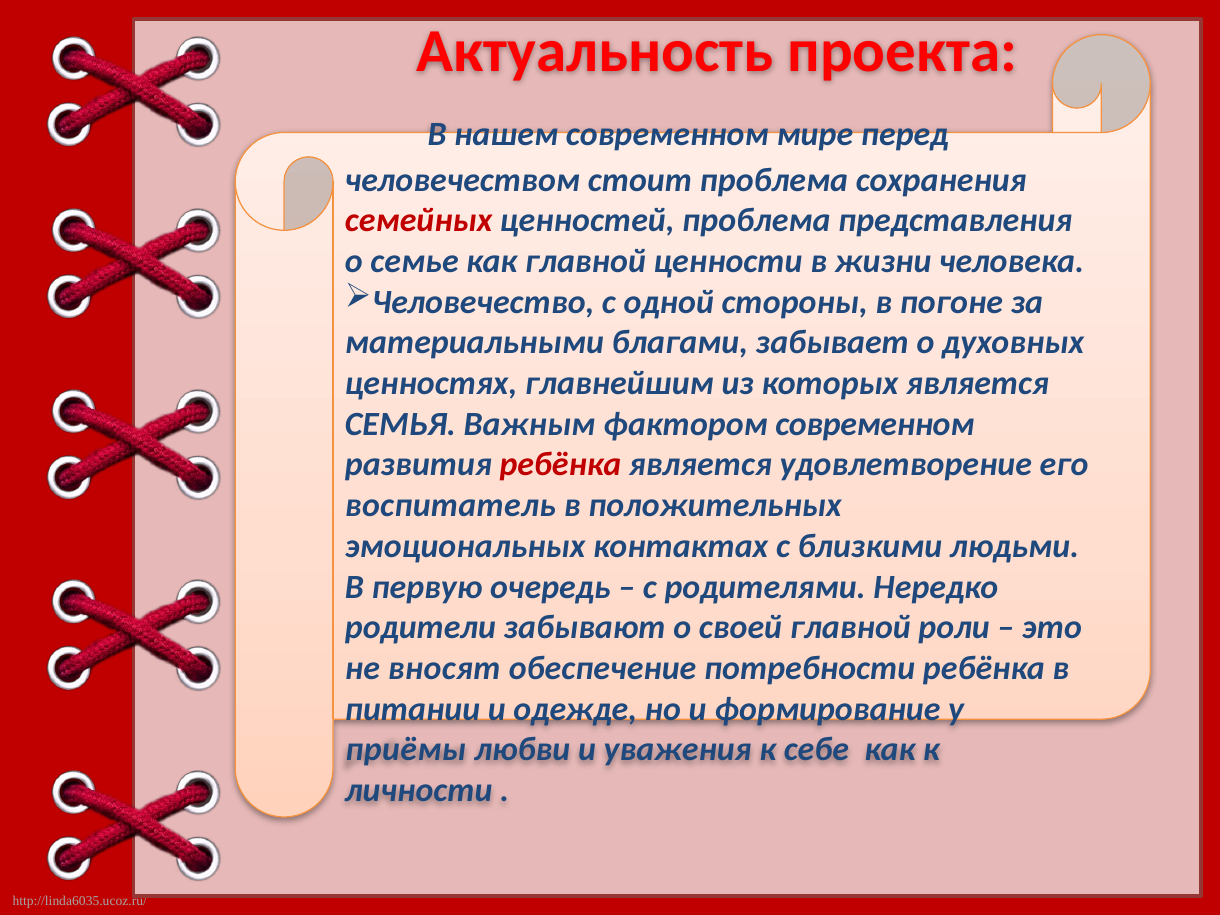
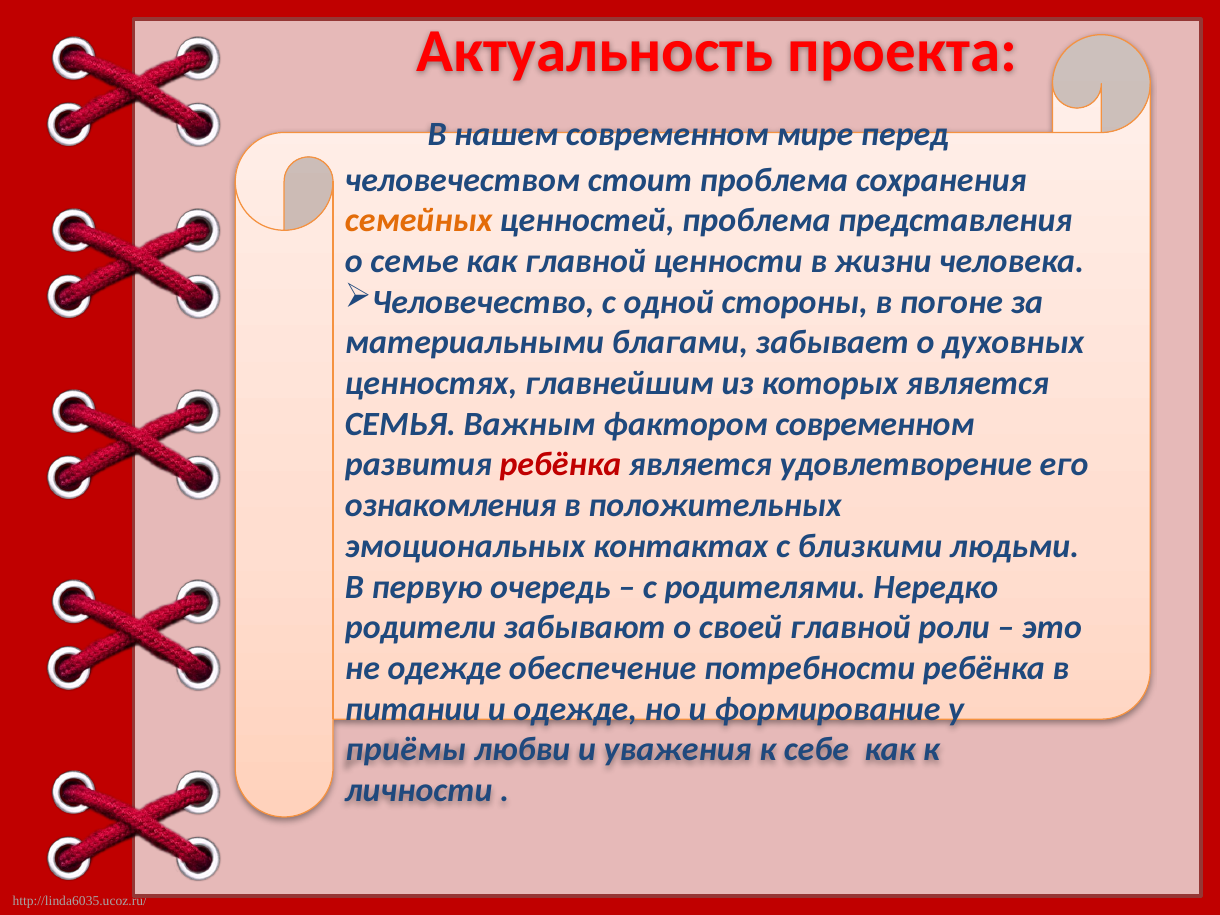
семейных colour: red -> orange (419, 221)
воспитатель: воспитатель -> ознакомления (451, 505)
не вносят: вносят -> одежде (445, 668)
